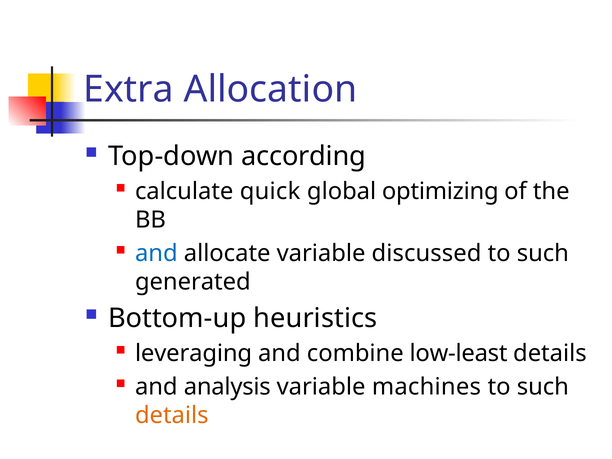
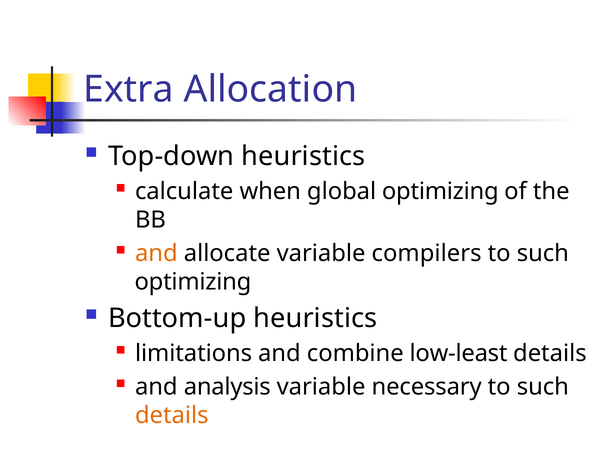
Top-down according: according -> heuristics (303, 156)
quick: quick -> when (270, 191)
and colour: blue -> orange (156, 253)
discussed: discussed -> compilers (427, 253)
generated: generated -> optimizing (193, 282)
leveraging: leveraging -> limitations (194, 353)
machines: machines -> necessary (427, 387)
